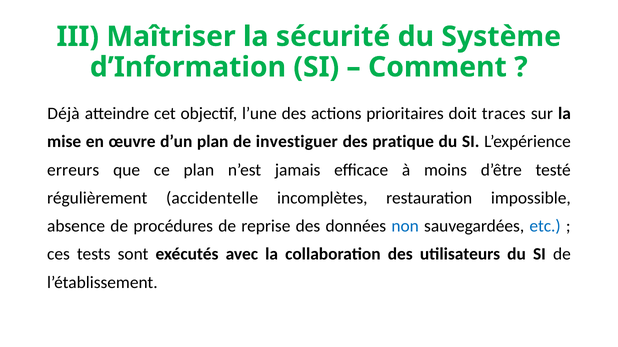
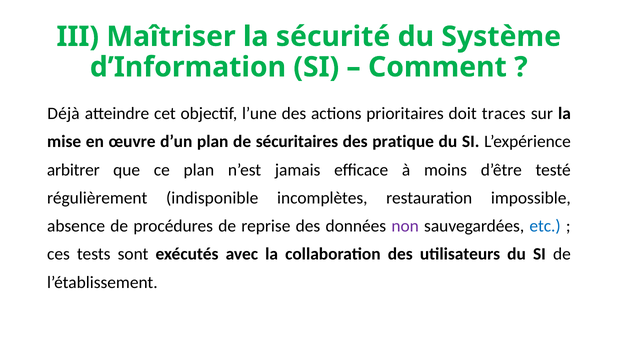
investiguer: investiguer -> sécuritaires (297, 142)
erreurs: erreurs -> arbitrer (73, 170)
accidentelle: accidentelle -> indisponible (212, 198)
non colour: blue -> purple (405, 227)
